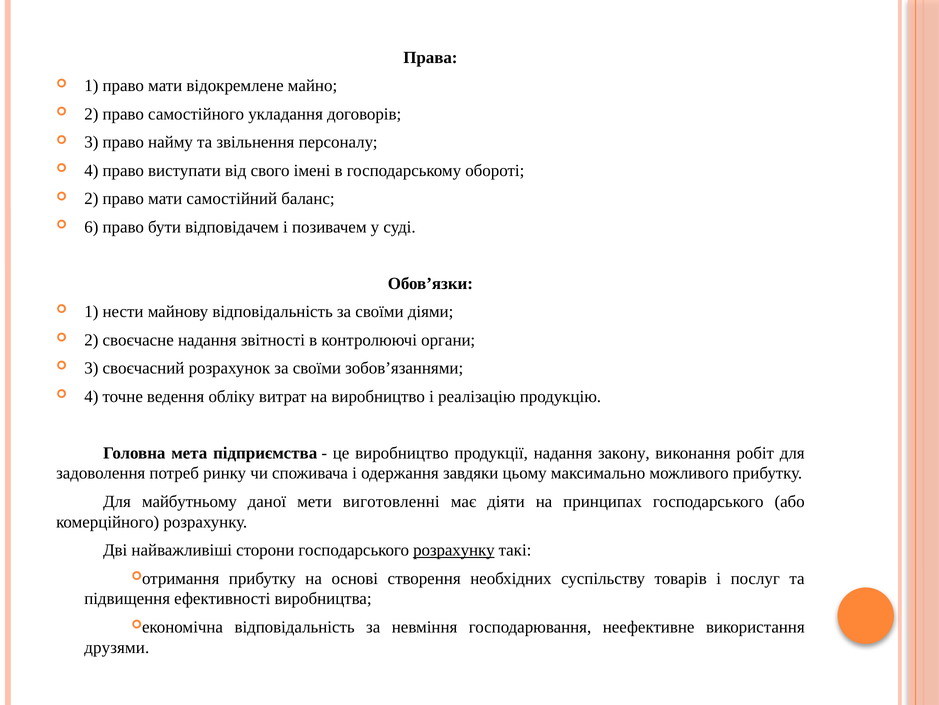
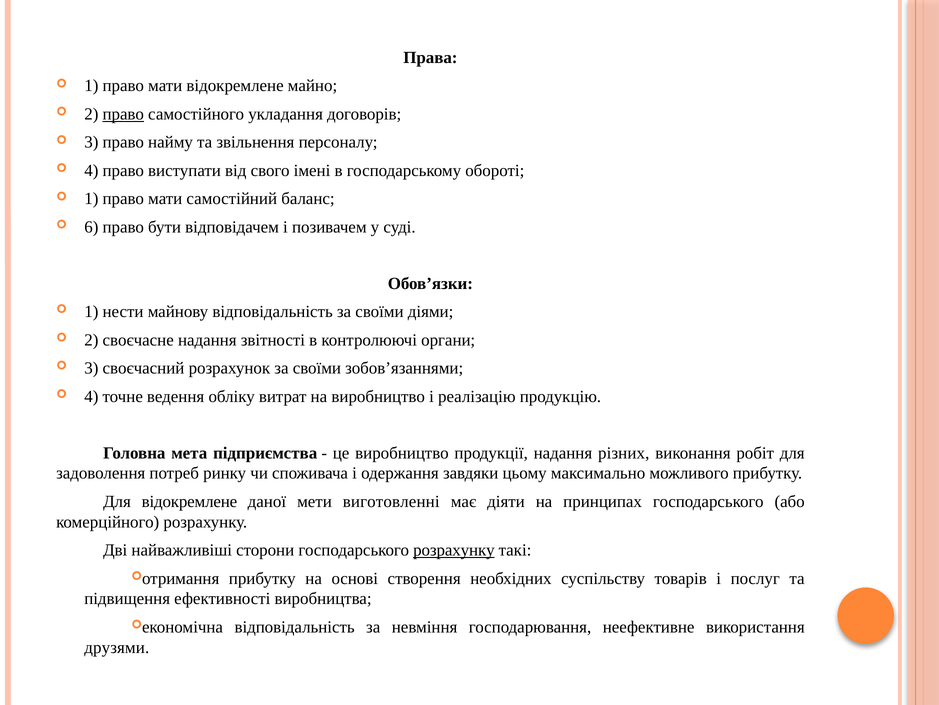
право underline: none -> present (123, 114)
2: 2 -> 1 (91, 199)
закону: закону -> різних (624, 452)
Для майбутньому: майбутньому -> відокремлене (189, 501)
